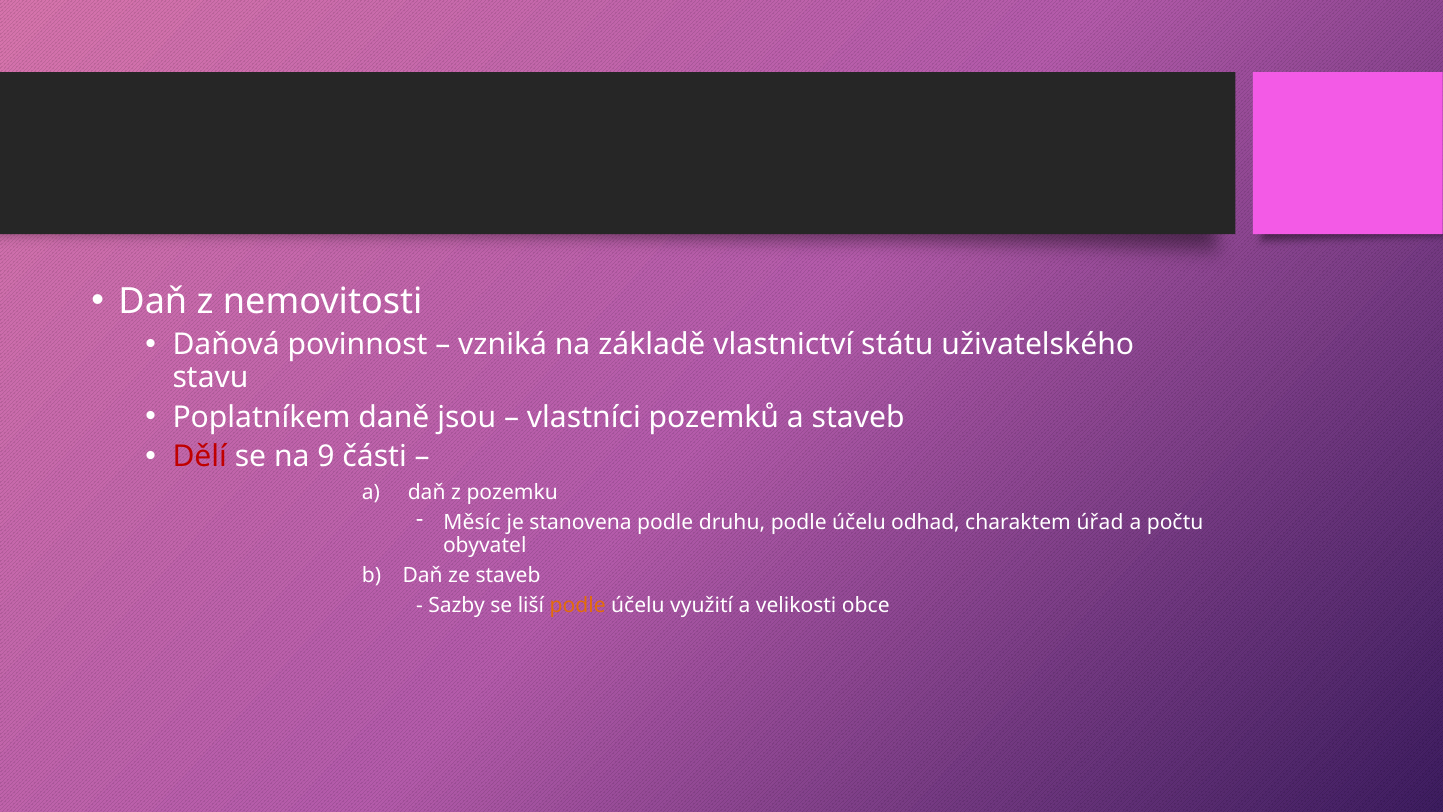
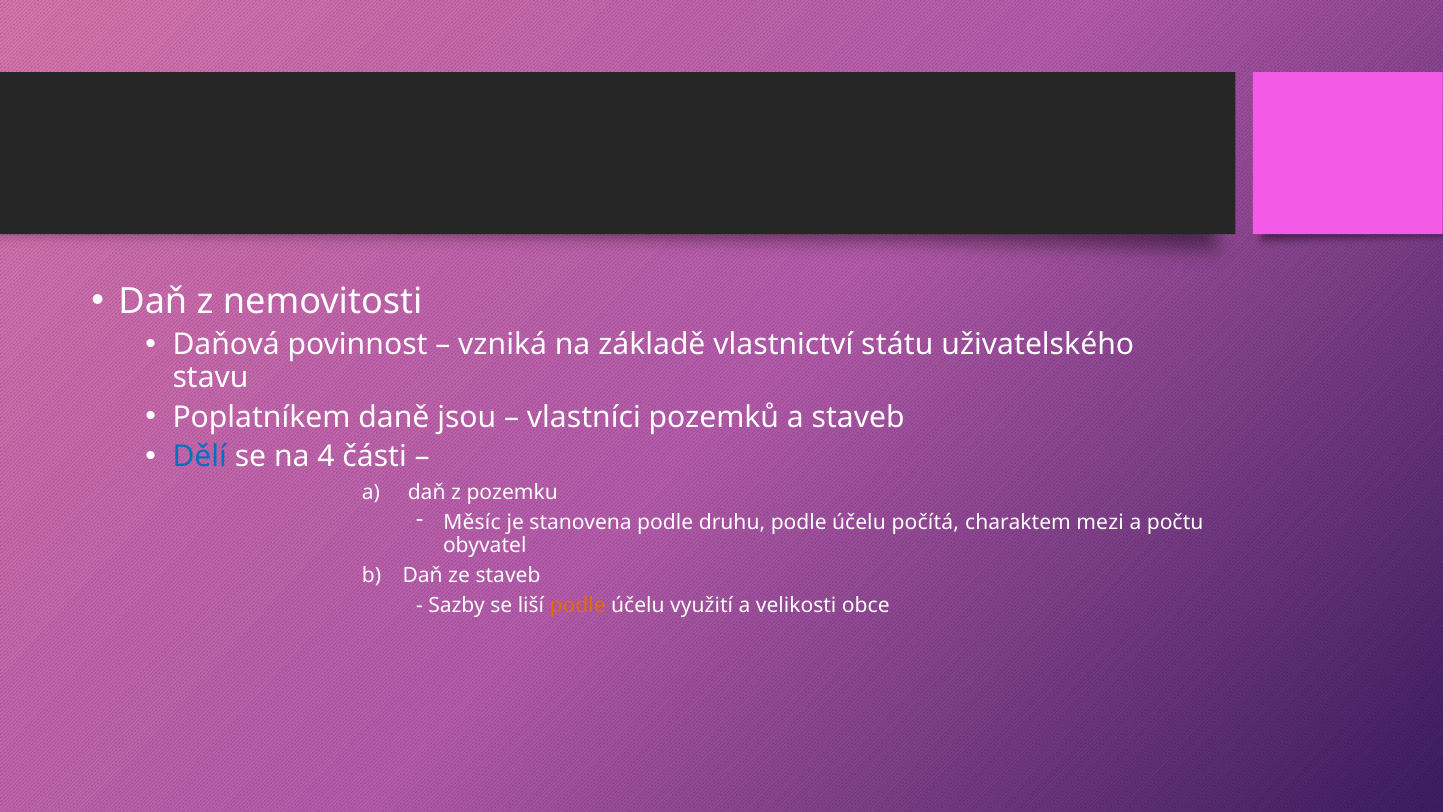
Dělí colour: red -> blue (200, 457)
9: 9 -> 4 (326, 457)
odhad: odhad -> počítá (925, 522)
úřad: úřad -> mezi (1100, 522)
